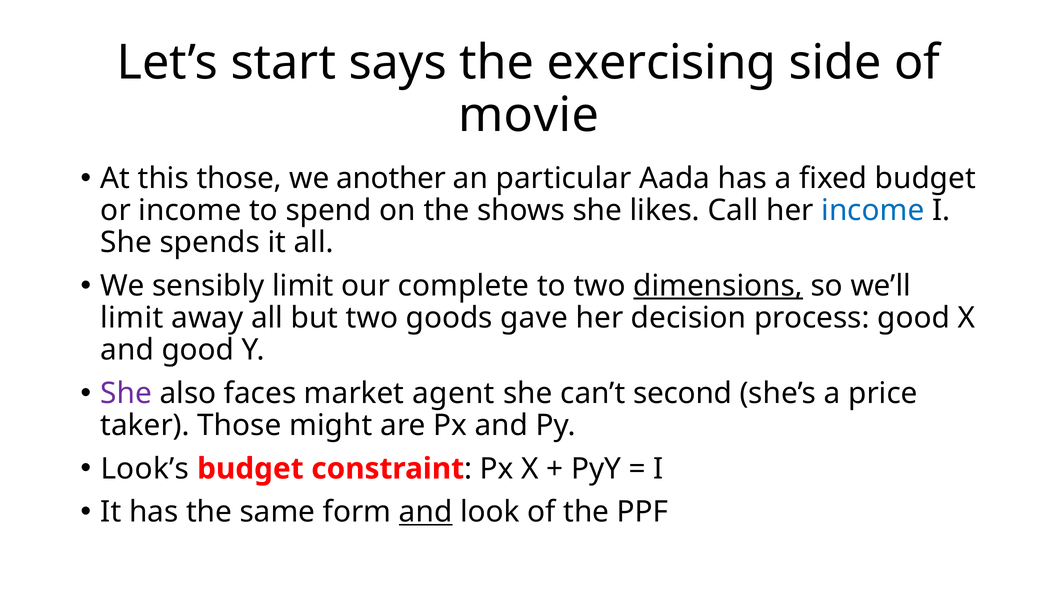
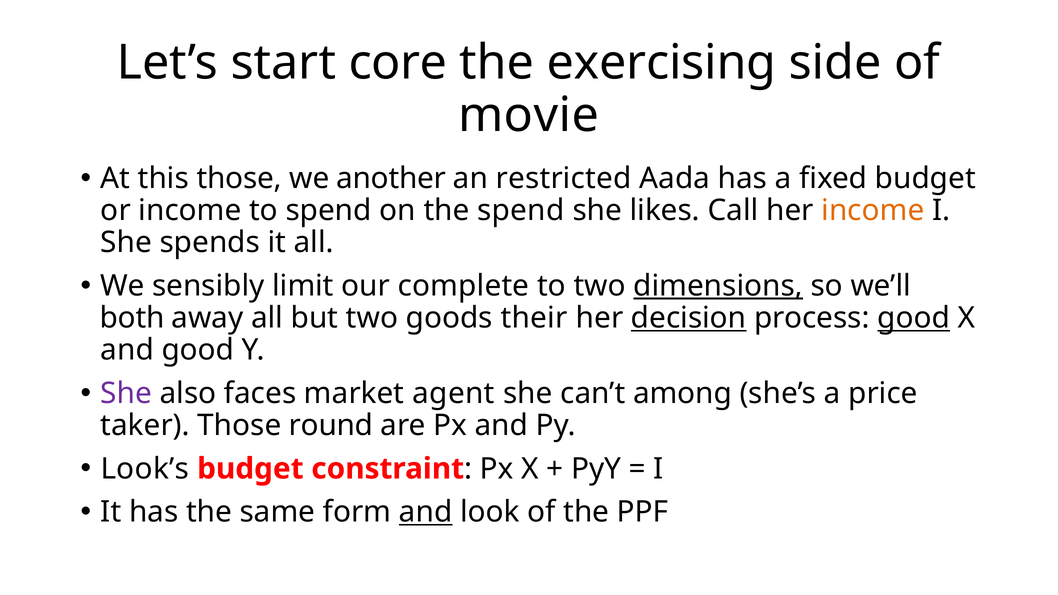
says: says -> core (398, 63)
particular: particular -> restricted (564, 178)
the shows: shows -> spend (521, 210)
income colour: blue -> orange (873, 210)
limit: limit -> both (132, 318)
gave: gave -> their (534, 318)
decision underline: none -> present (689, 318)
good underline: none -> present (914, 318)
second: second -> among (682, 393)
might: might -> round (331, 426)
